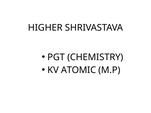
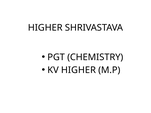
KV ATOMIC: ATOMIC -> HIGHER (78, 70)
